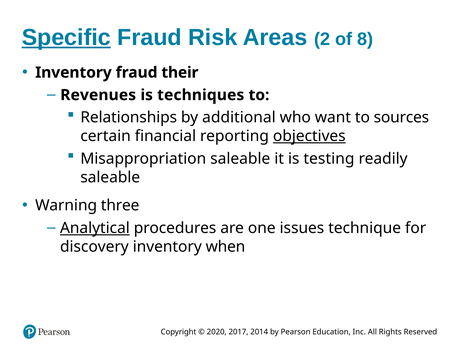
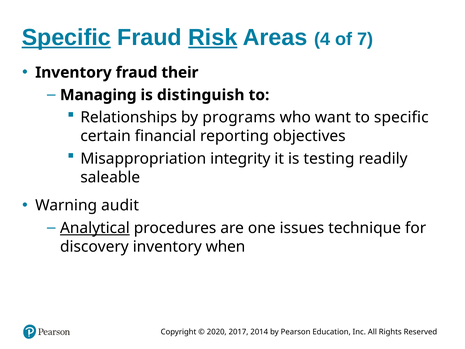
Risk underline: none -> present (213, 37)
2: 2 -> 4 (322, 39)
8: 8 -> 7 (365, 39)
Revenues: Revenues -> Managing (98, 95)
techniques: techniques -> distinguish (201, 95)
additional: additional -> programs (239, 117)
to sources: sources -> specific (401, 117)
objectives underline: present -> none (309, 136)
Misappropriation saleable: saleable -> integrity (240, 159)
three: three -> audit (120, 205)
